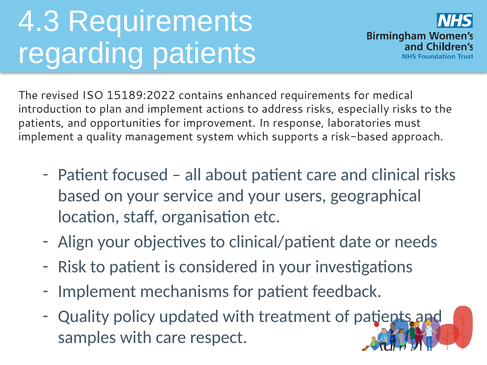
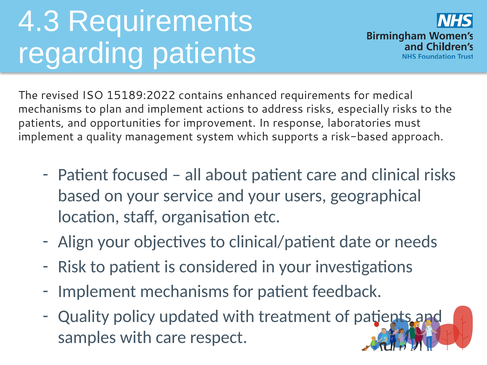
introduction: introduction -> mechanisms (50, 109)
